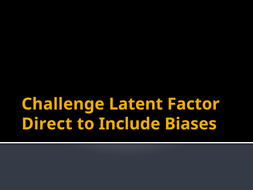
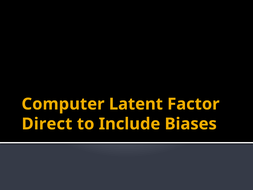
Challenge: Challenge -> Computer (63, 104)
